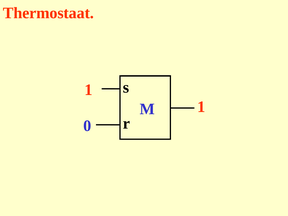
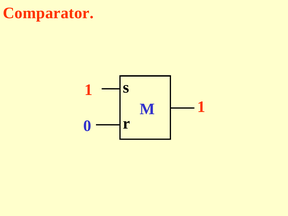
Thermostaat: Thermostaat -> Comparator (48, 13)
